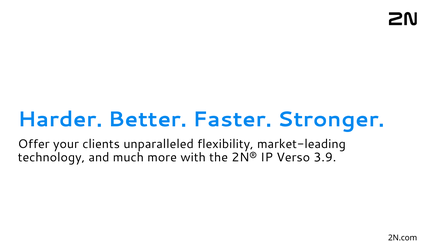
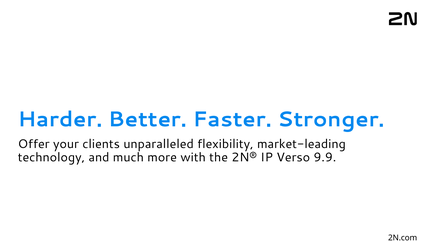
3.9: 3.9 -> 9.9 (325, 158)
